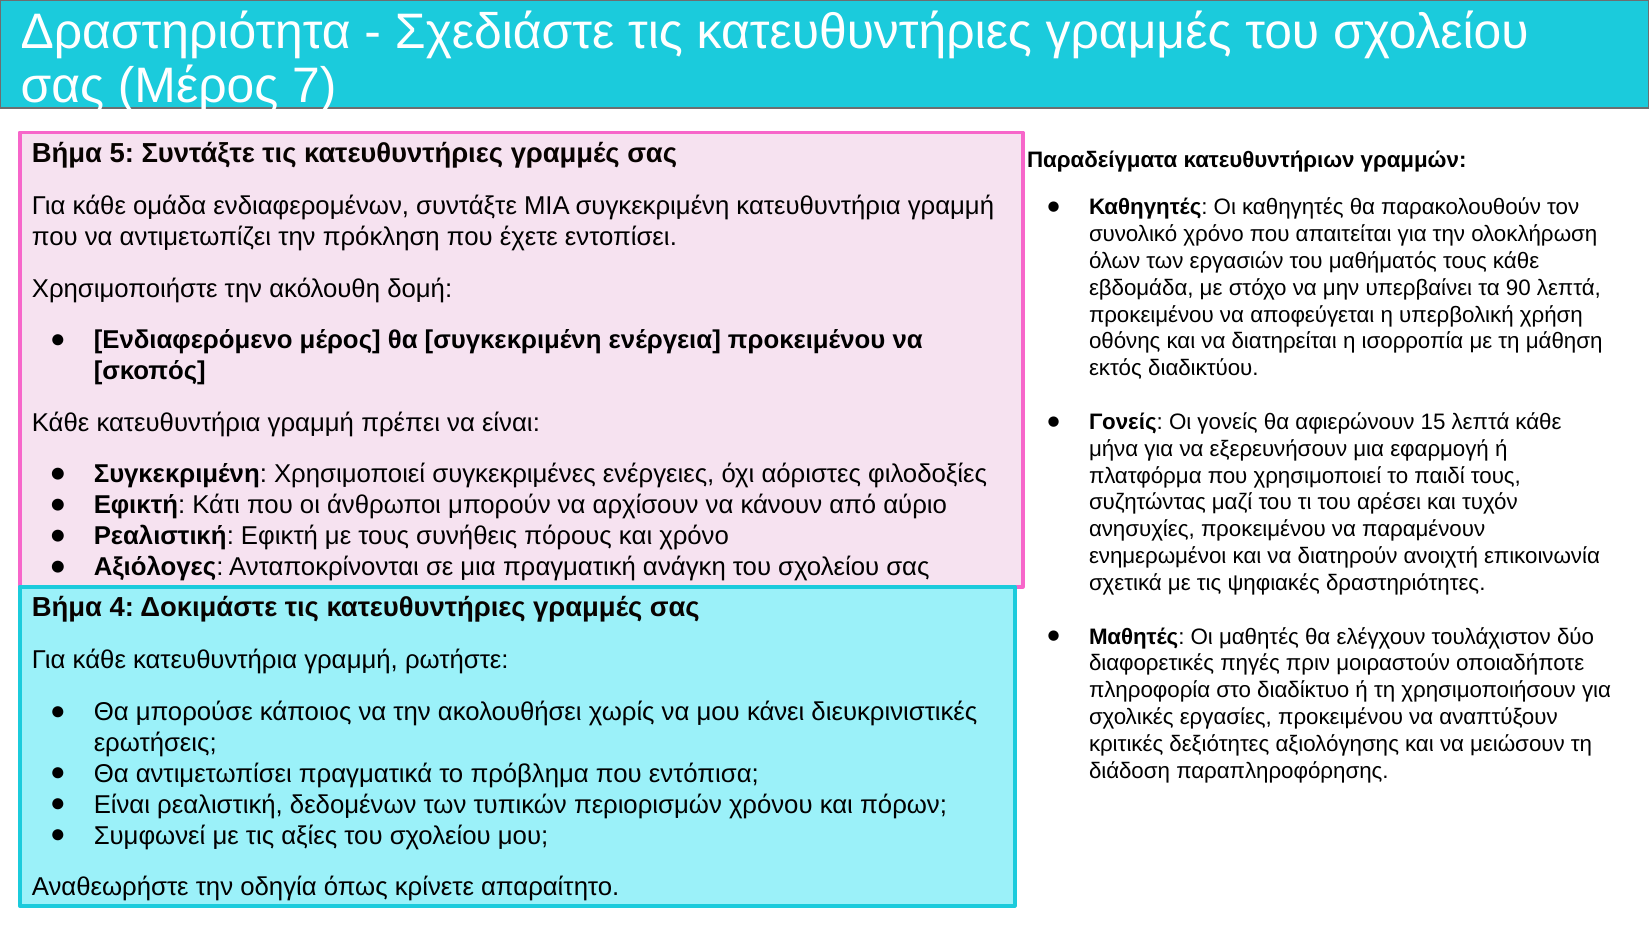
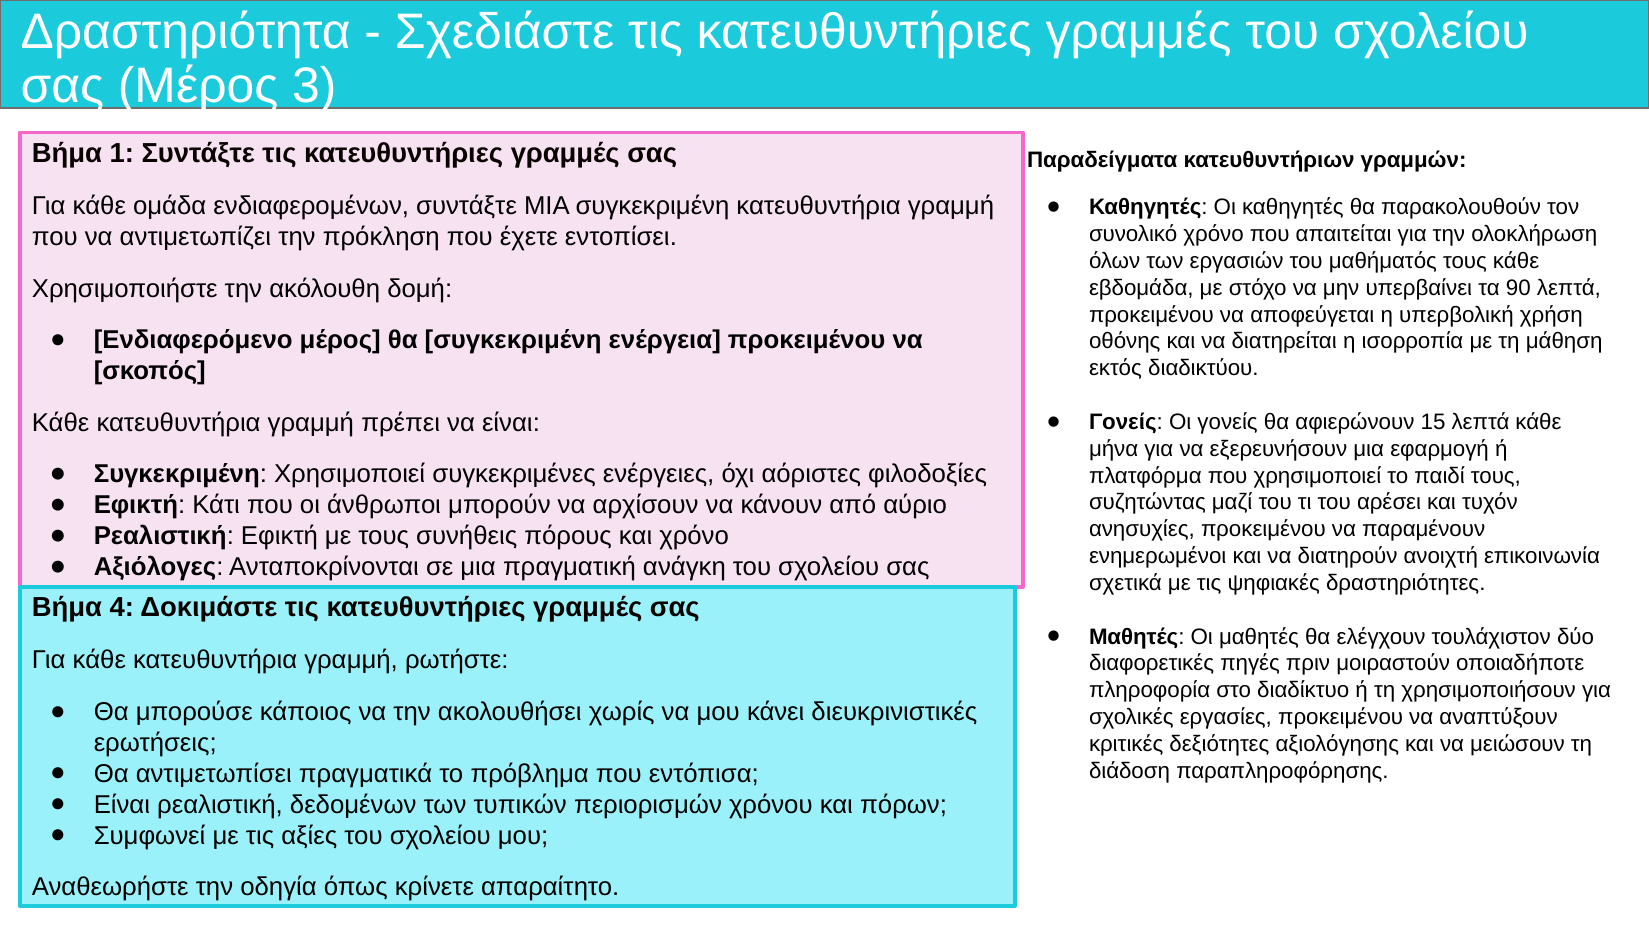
7: 7 -> 3 (314, 86)
5: 5 -> 1 (122, 153)
